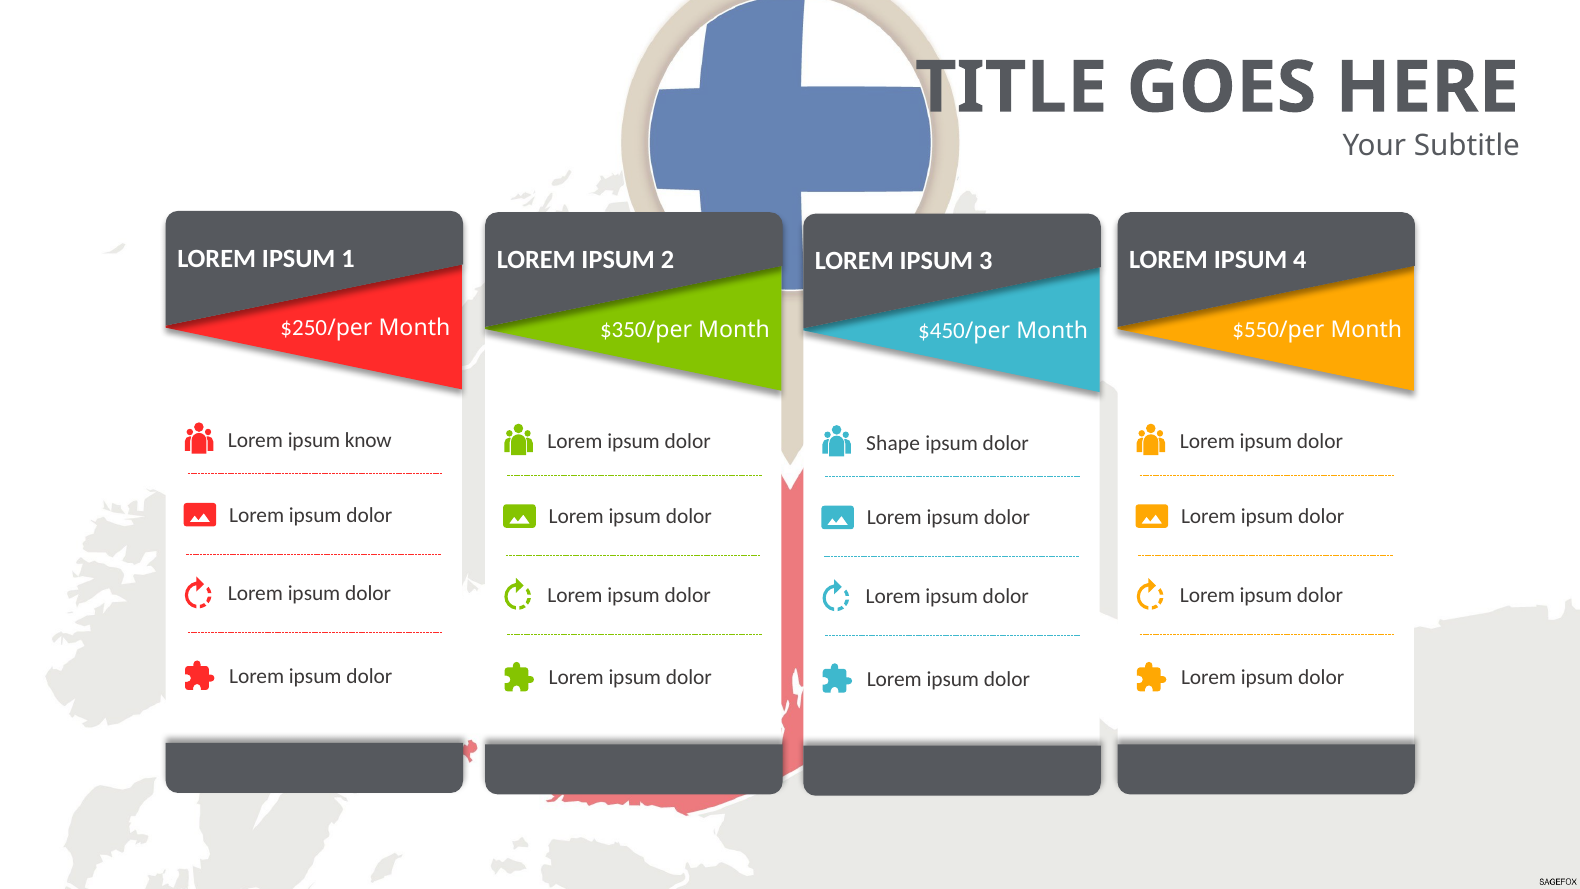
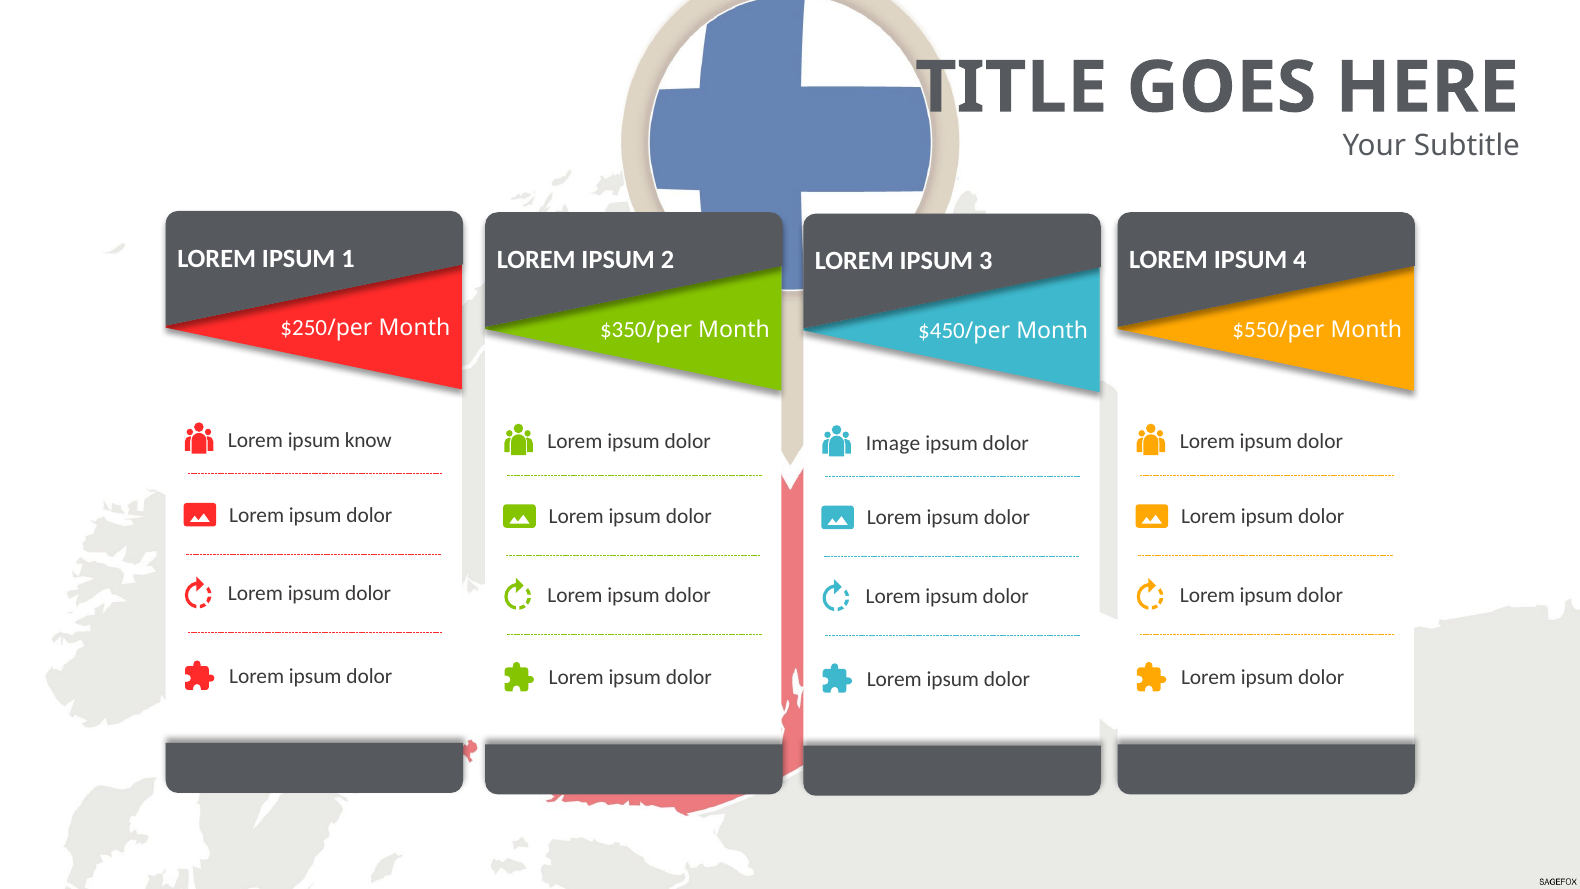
Shape: Shape -> Image (893, 443)
